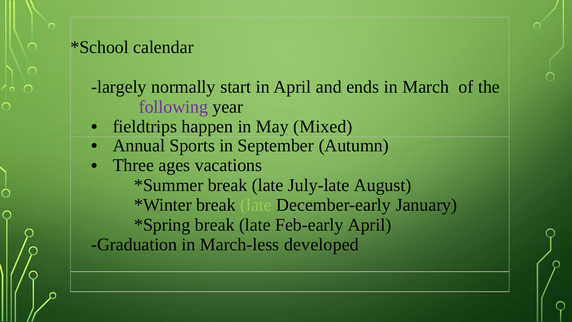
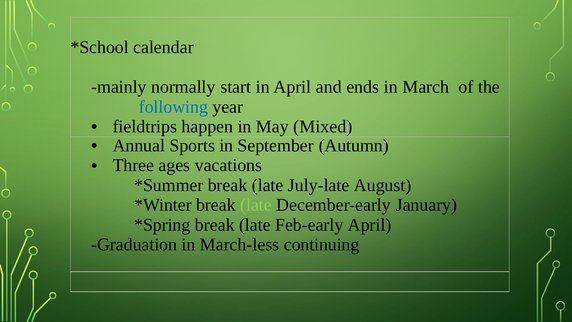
largely: largely -> mainly (119, 87)
following colour: purple -> blue (173, 107)
developed: developed -> continuing (322, 244)
